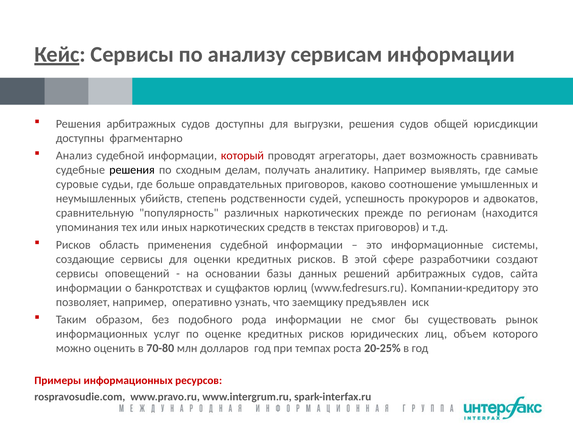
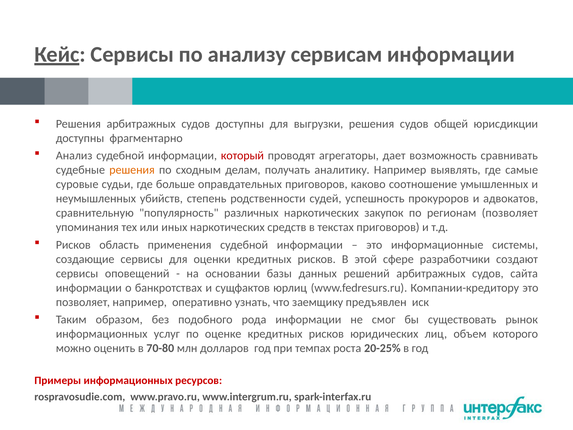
решения colour: black -> orange (132, 170)
прежде: прежде -> закупок (384, 213)
регионам находится: находится -> позволяет (510, 213)
